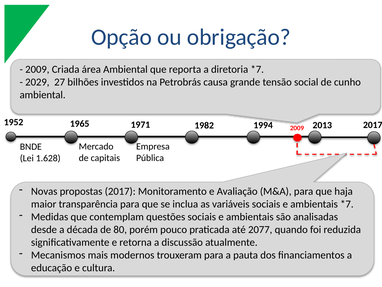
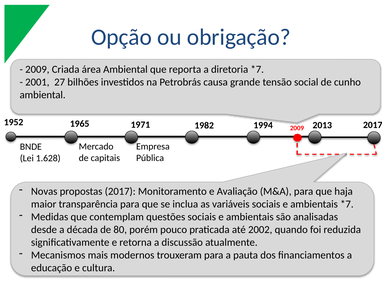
2029: 2029 -> 2001 (37, 82)
2077: 2077 -> 2002 (260, 229)
